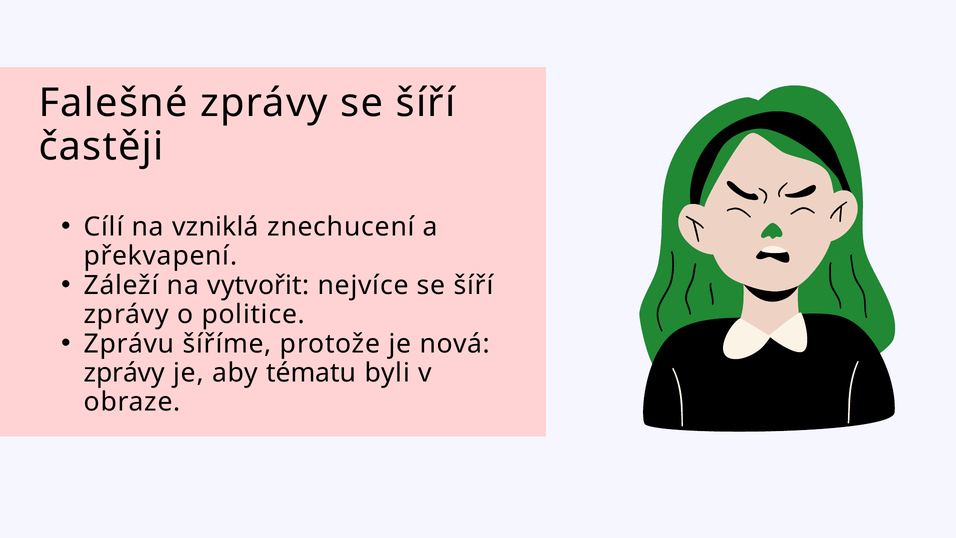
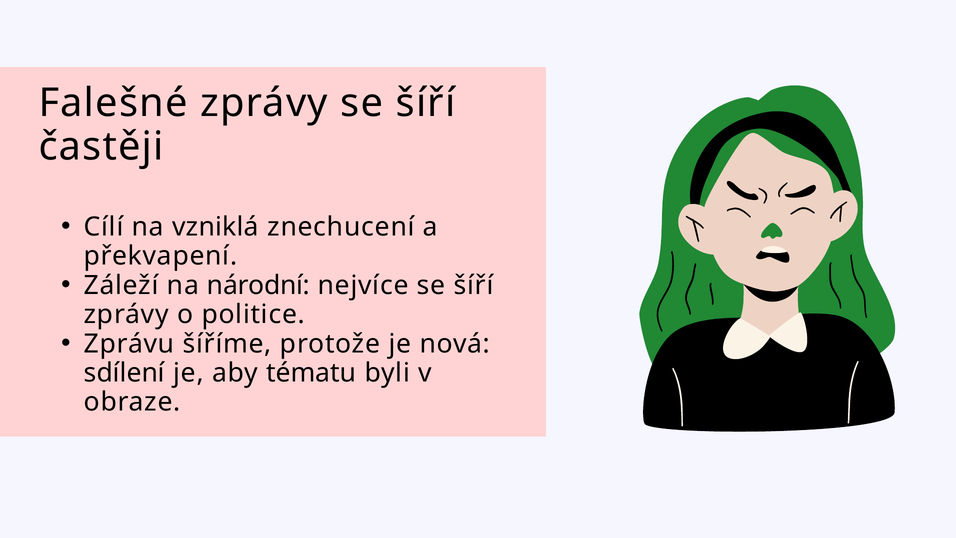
vytvořit: vytvořit -> národní (258, 285)
zprávy: zprávy -> sdílení (124, 373)
